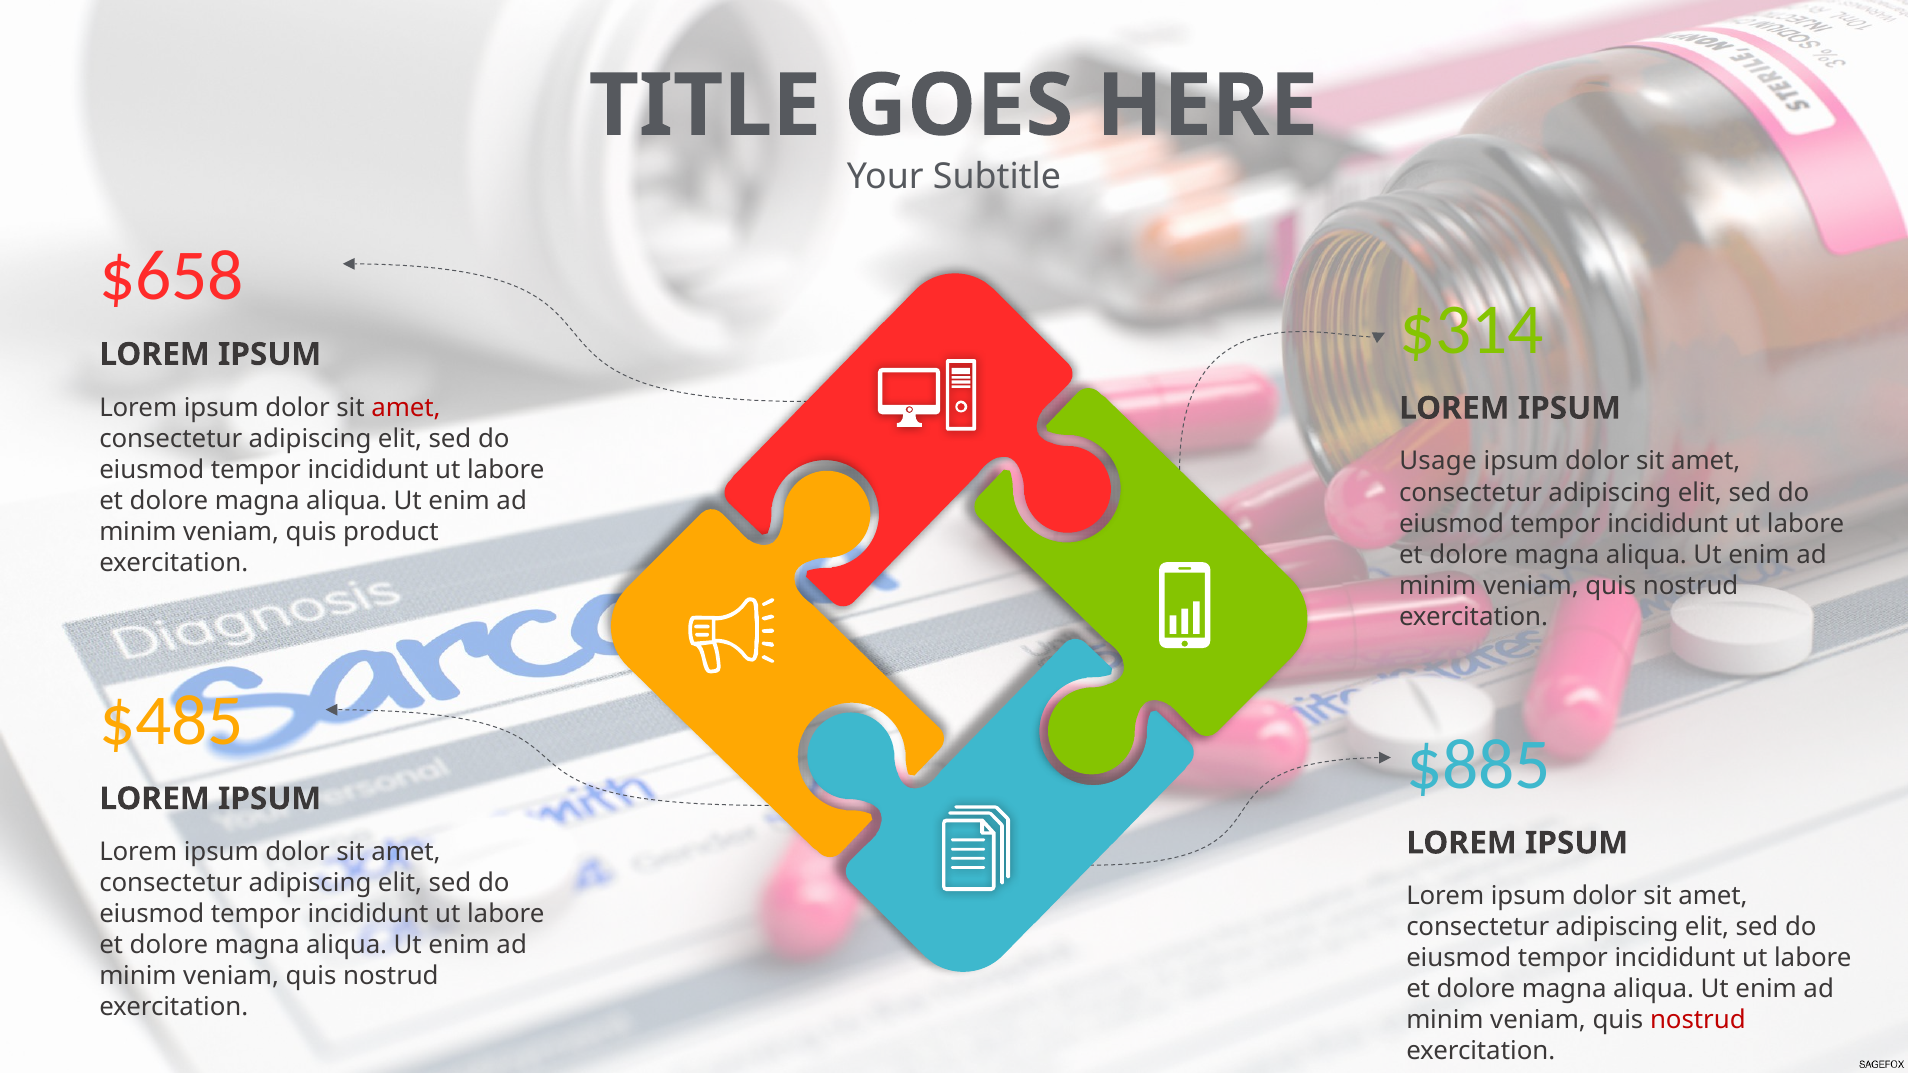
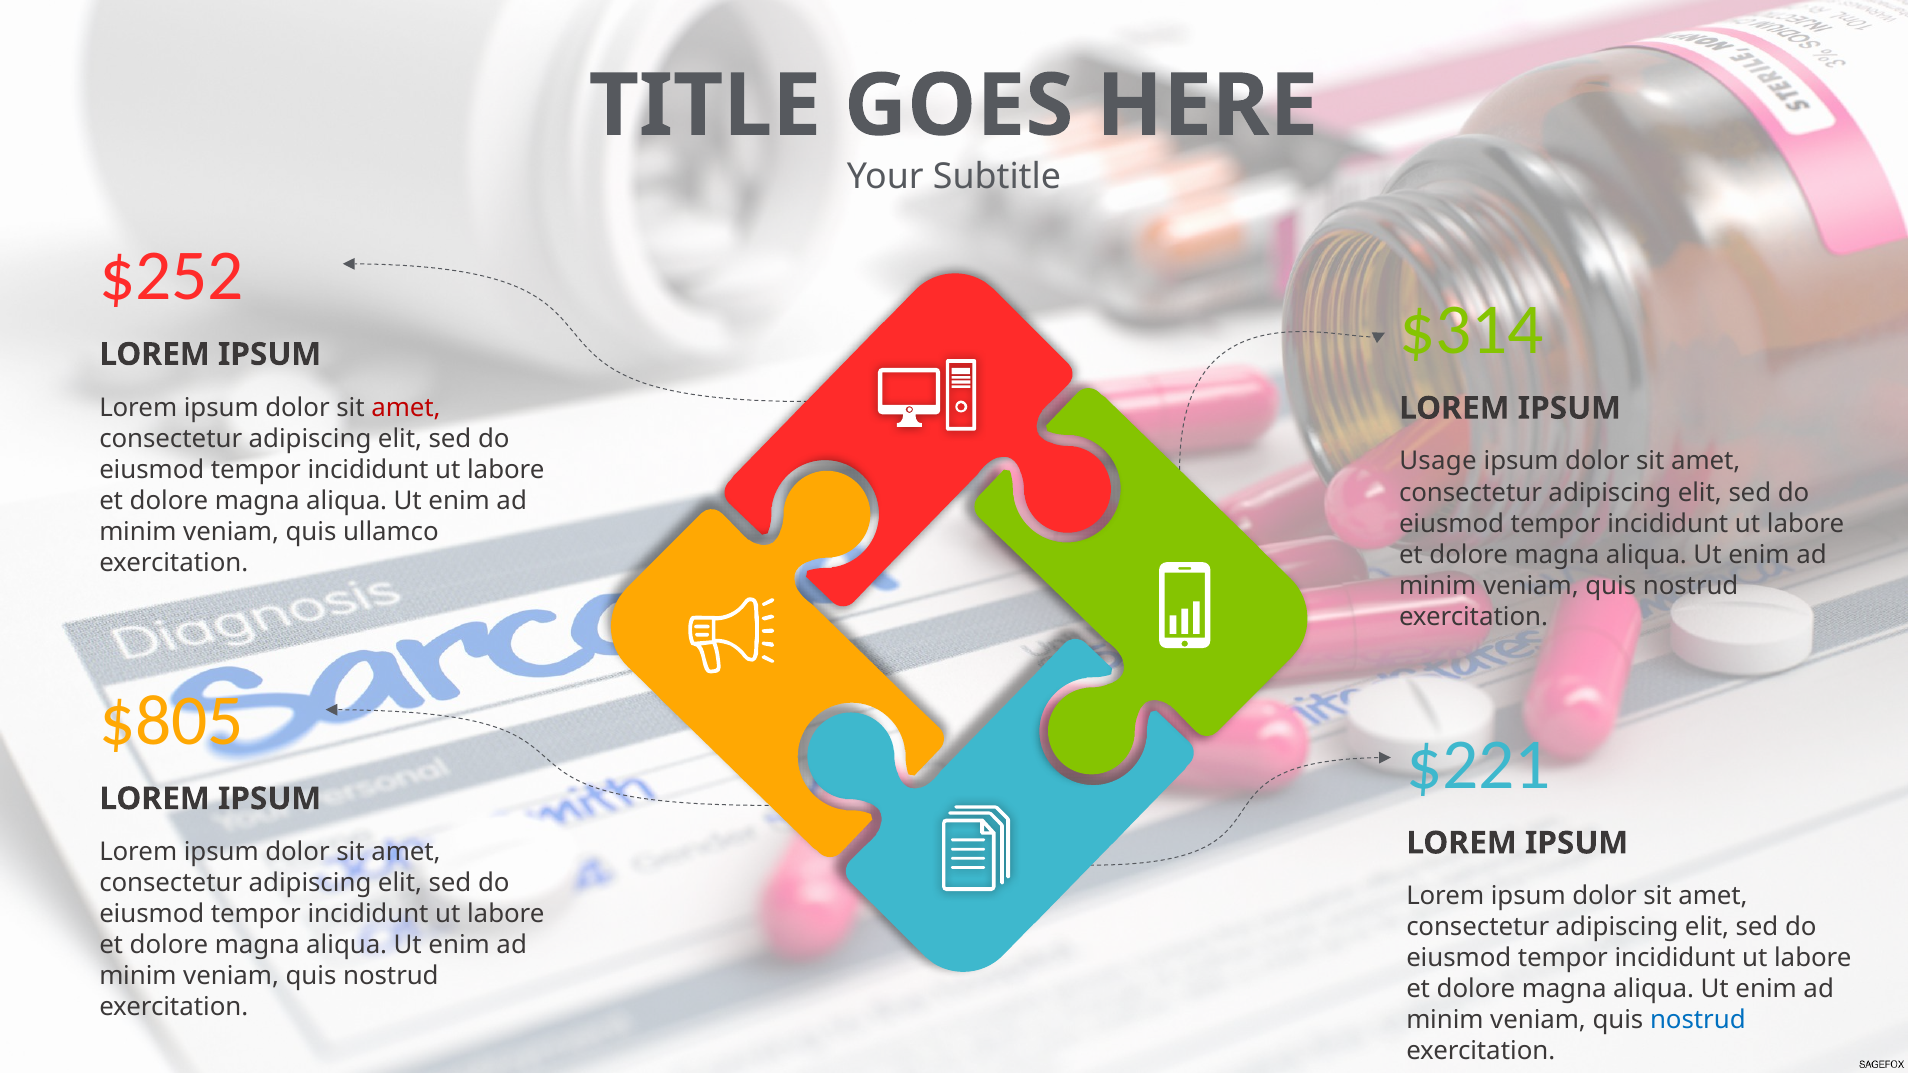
$658: $658 -> $252 (172, 276)
product: product -> ullamco (391, 532)
$485: $485 -> $805 (172, 721)
$885: $885 -> $221 (1479, 765)
nostrud colour: red -> blue (1698, 1021)
